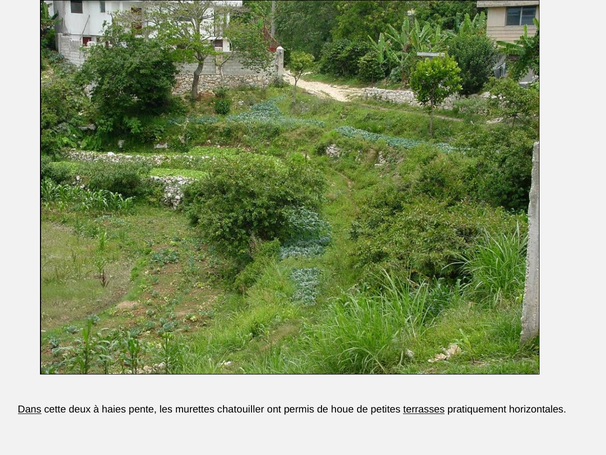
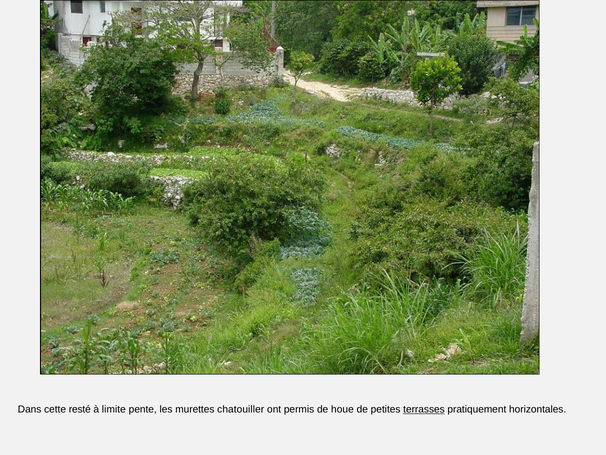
Dans underline: present -> none (30, 409)
deux: deux -> resté (80, 409)
haies: haies -> limite (114, 409)
